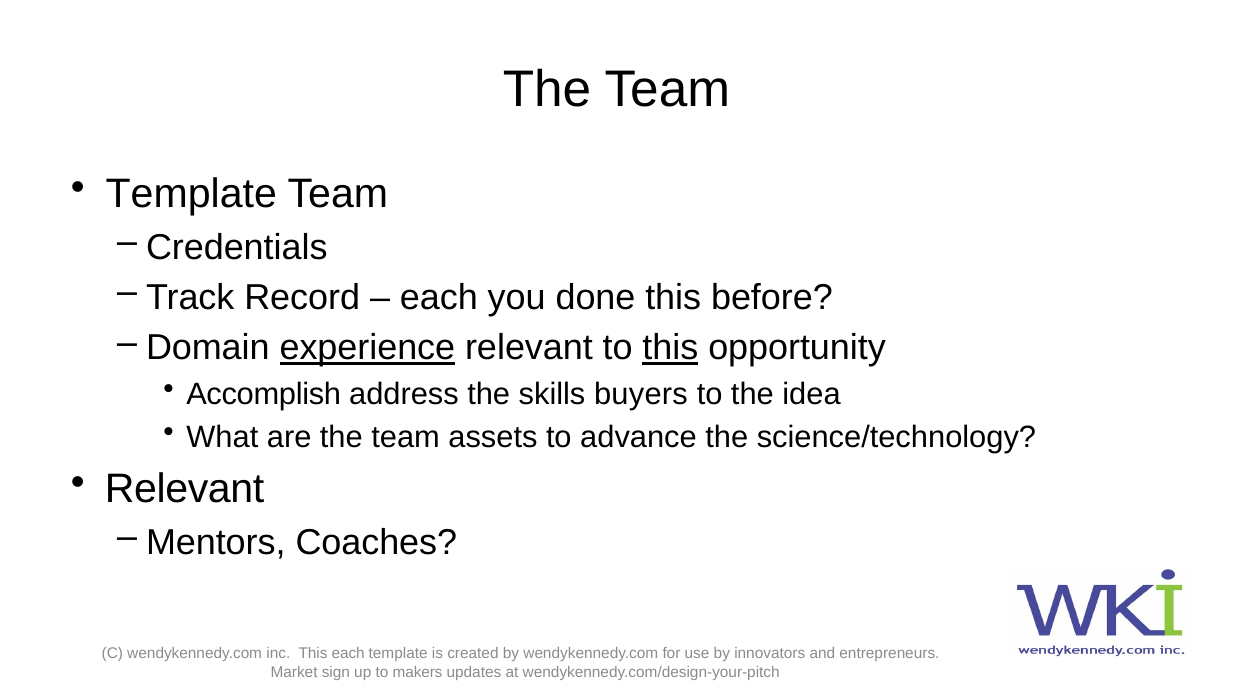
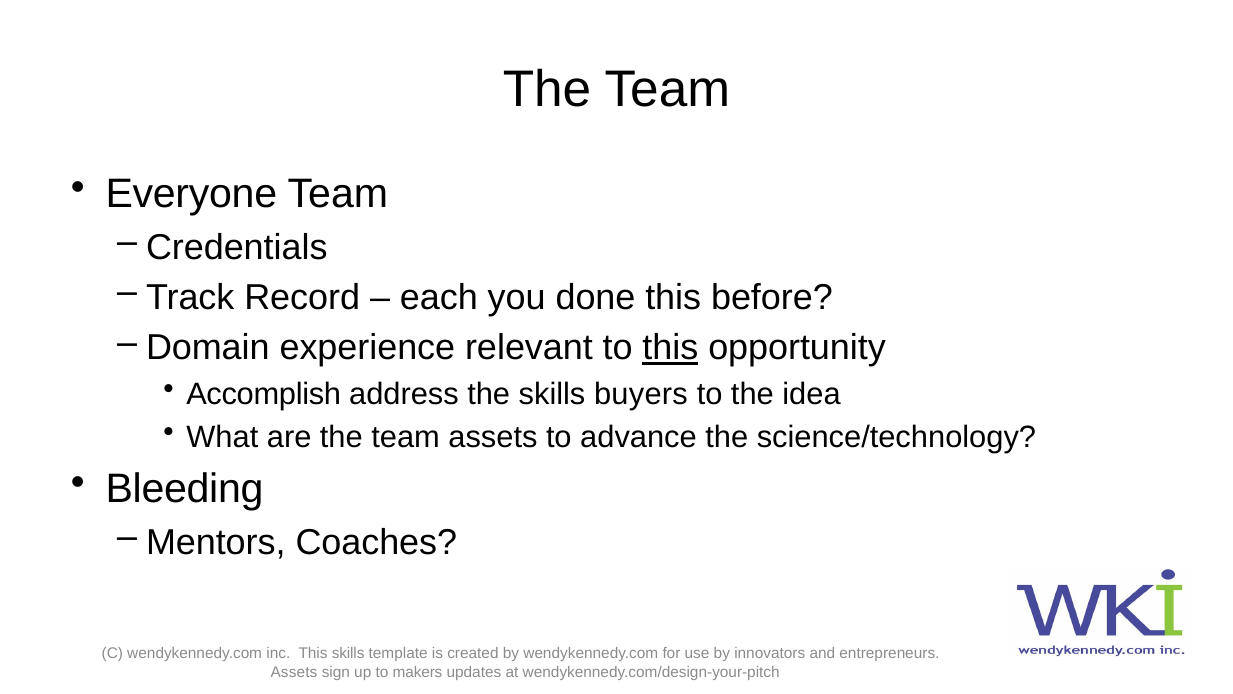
Template: Template -> Everyone (191, 194)
experience underline: present -> none (367, 348)
Relevant: Relevant -> Bleeding (185, 489)
This each: each -> skills (348, 653)
Market: Market -> Assets (294, 672)
